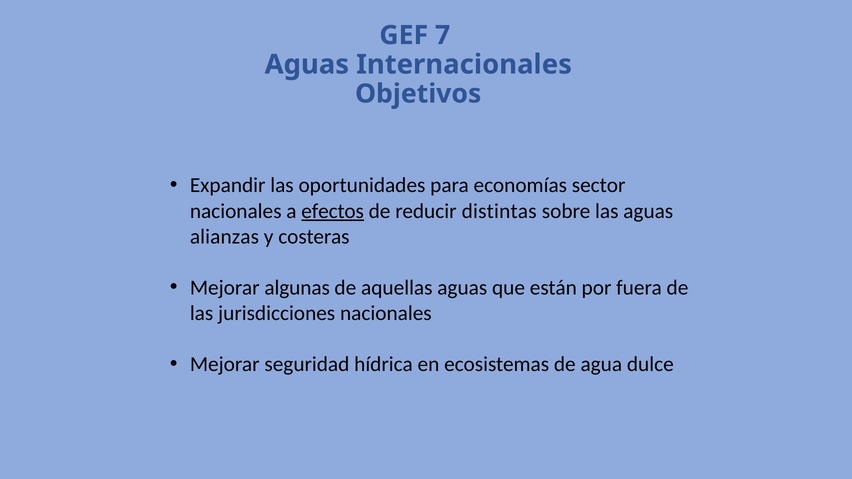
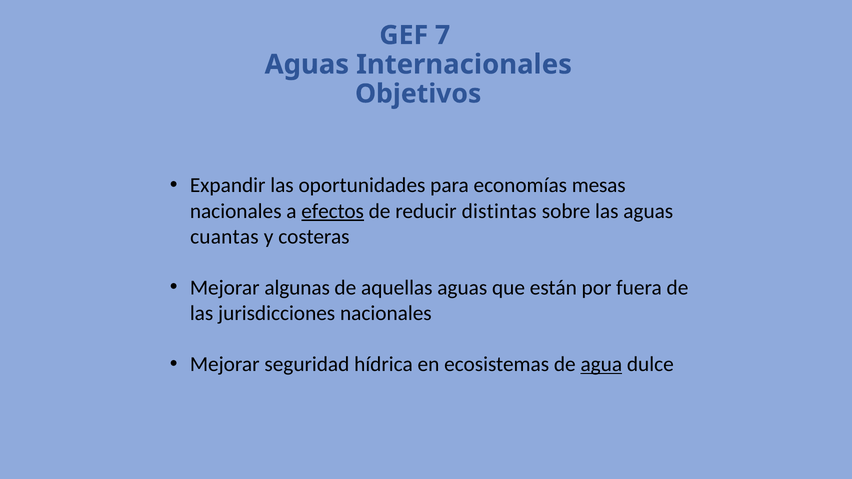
sector: sector -> mesas (599, 186)
alianzas: alianzas -> cuantas (224, 237)
agua underline: none -> present (601, 364)
